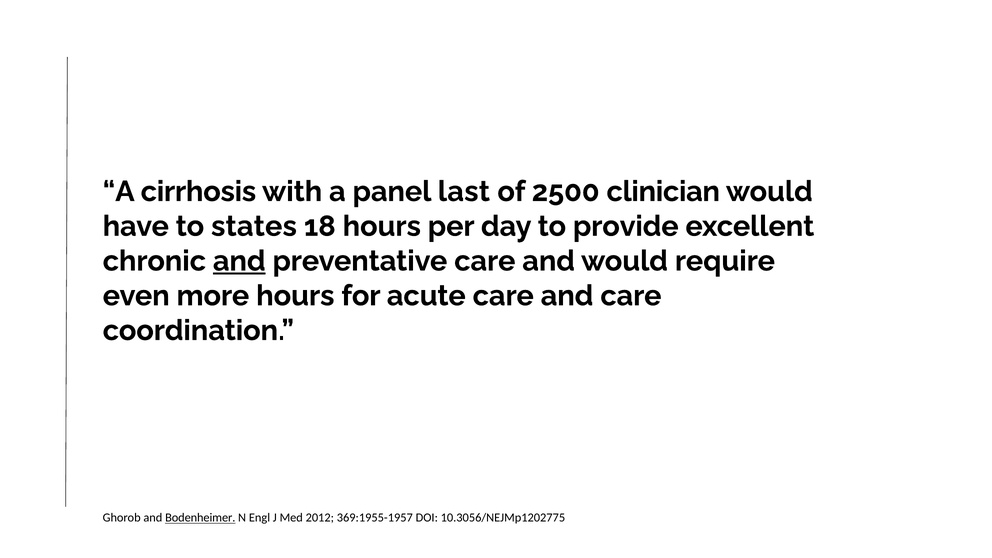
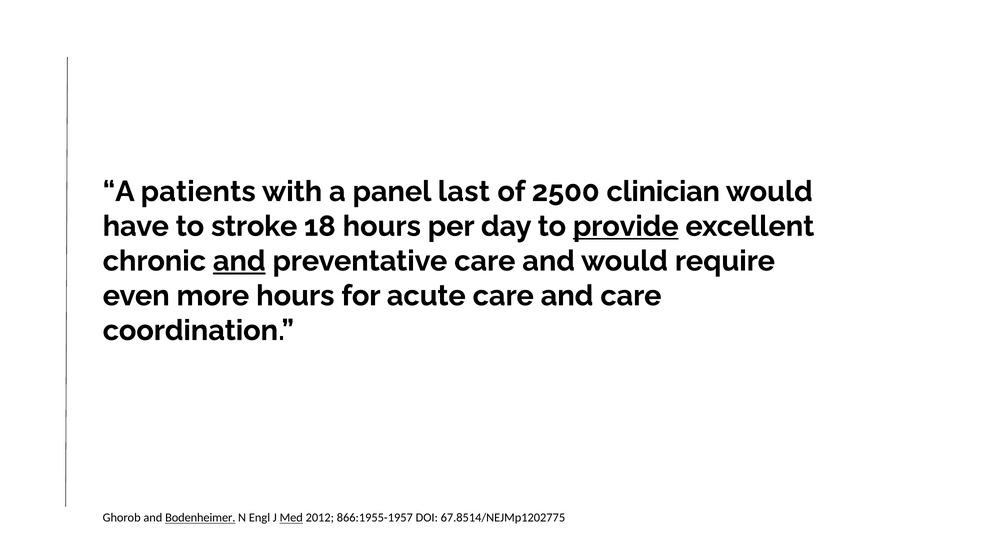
cirrhosis: cirrhosis -> patients (198, 192)
states: states -> stroke (254, 226)
provide underline: none -> present (626, 226)
Med underline: none -> present (291, 518)
369:1955-1957: 369:1955-1957 -> 866:1955-1957 (375, 518)
10.3056/NEJMp1202775: 10.3056/NEJMp1202775 -> 67.8514/NEJMp1202775 (503, 518)
